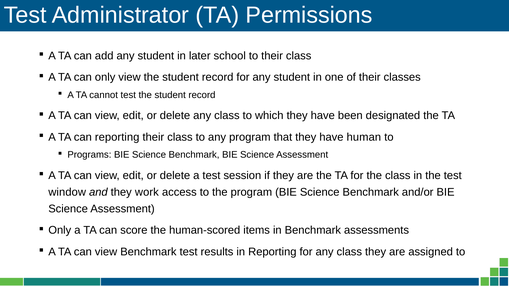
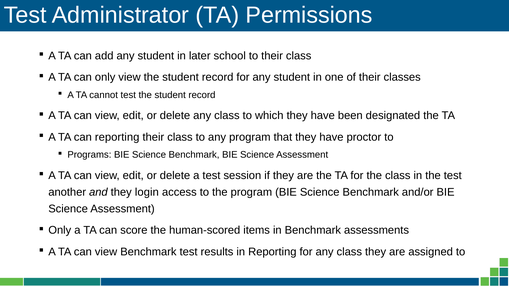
human: human -> proctor (364, 137)
window: window -> another (67, 192)
work: work -> login (147, 192)
